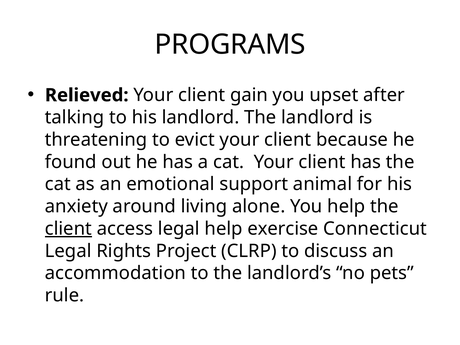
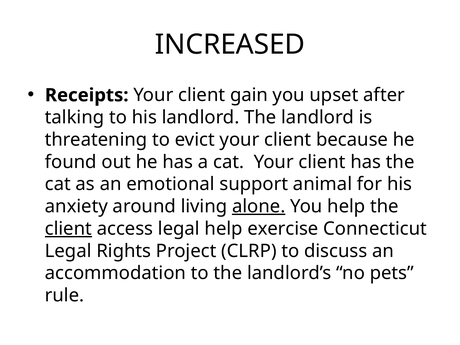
PROGRAMS: PROGRAMS -> INCREASED (230, 45)
Relieved: Relieved -> Receipts (87, 95)
alone underline: none -> present (259, 206)
